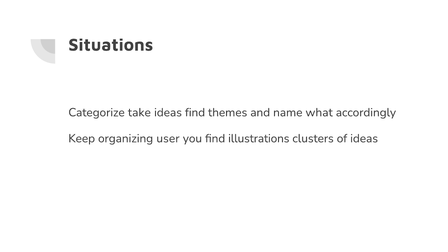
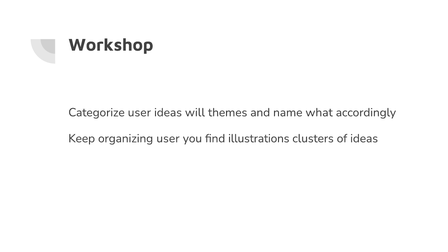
Situations: Situations -> Workshop (111, 45)
Categorize take: take -> user (139, 112)
ideas find: find -> will (195, 112)
